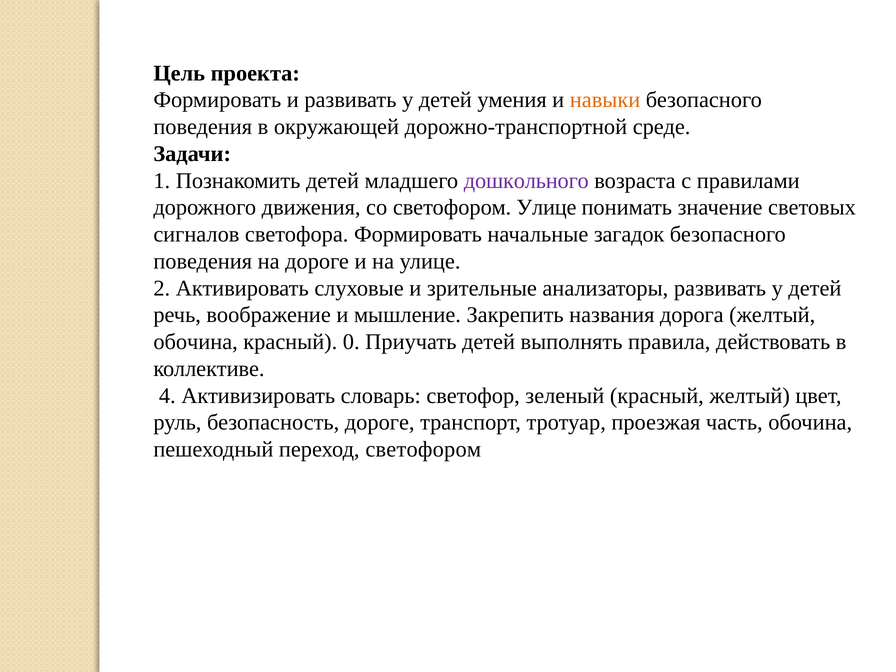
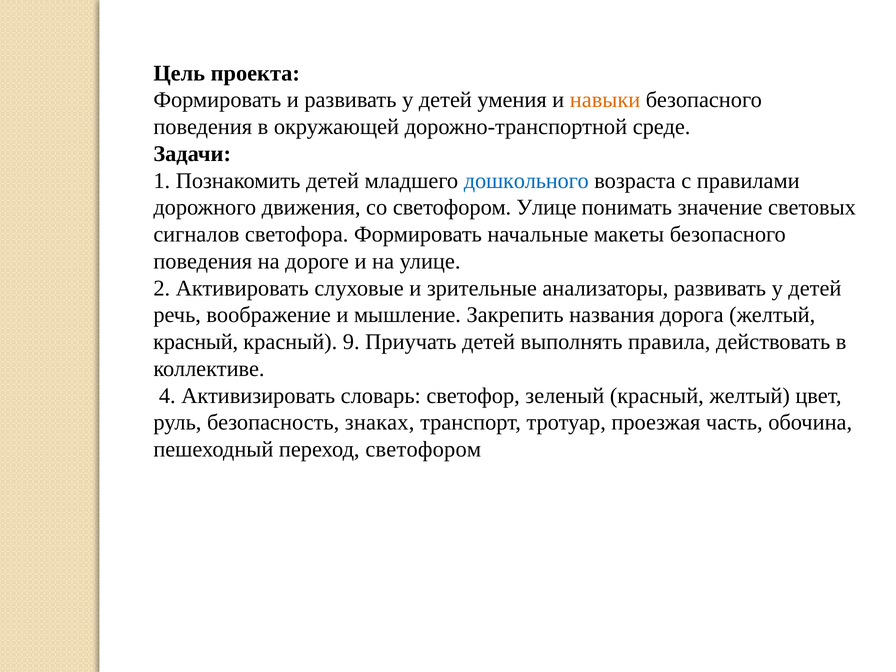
дошкольного colour: purple -> blue (526, 181)
загадок: загадок -> макеты (629, 234)
обочина: обочина -> красный (196, 342)
0: 0 -> 9 (351, 342)
безопасность дороге: дороге -> знаках (380, 423)
